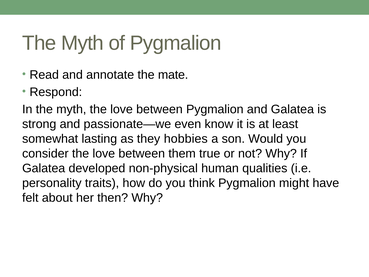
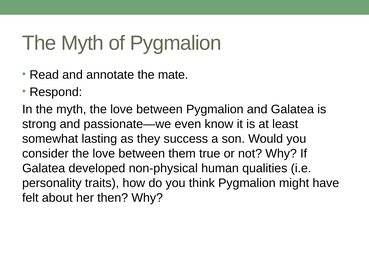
hobbies: hobbies -> success (186, 139)
